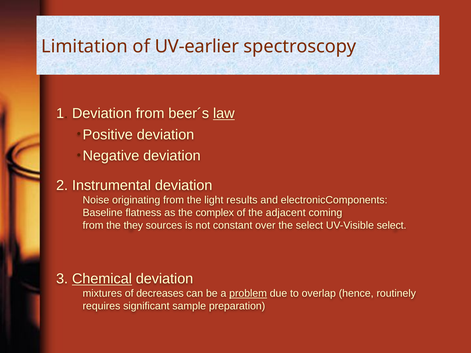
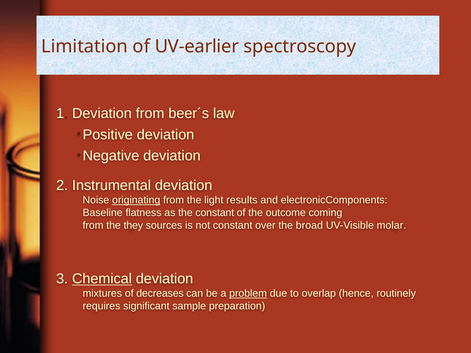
law underline: present -> none (224, 114)
originating underline: none -> present (136, 200)
the complex: complex -> constant (215, 213)
adjacent: adjacent -> outcome (286, 213)
the select: select -> broad (309, 225)
UV-Visible select: select -> molar (392, 225)
